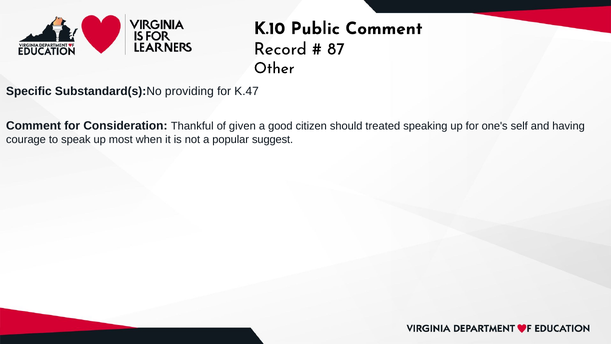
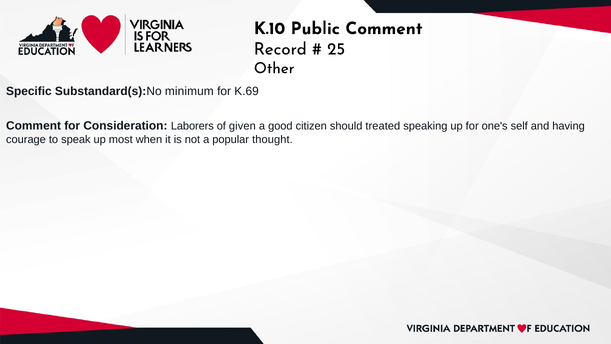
87: 87 -> 25 (336, 49)
providing: providing -> minimum (189, 91)
K.47: K.47 -> K.69 (247, 91)
Thankful: Thankful -> Laborers (192, 126)
suggest: suggest -> thought (272, 140)
